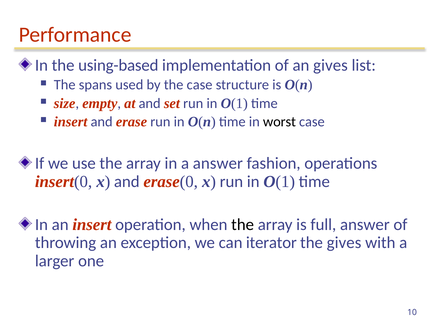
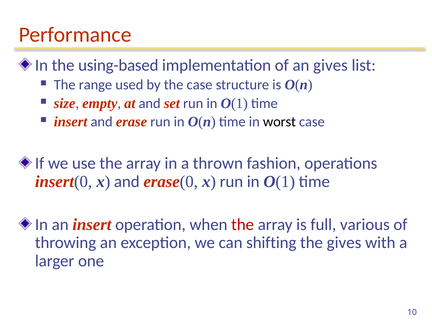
spans: spans -> range (95, 85)
a answer: answer -> thrown (218, 163)
the colour: black -> red (243, 225)
full answer: answer -> various (365, 225)
iterator: iterator -> shifting (271, 243)
